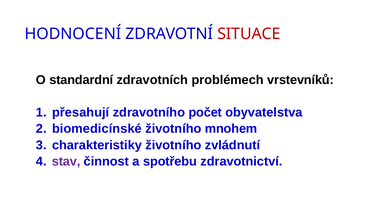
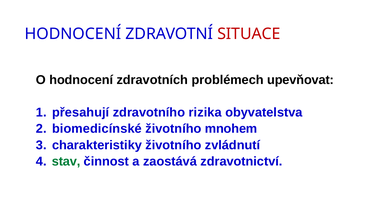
O standardní: standardní -> hodnocení (81, 80)
vrstevníků: vrstevníků -> upevňovat (301, 80)
počet: počet -> rizika (205, 112)
stav colour: purple -> green (66, 161)
spotřebu: spotřebu -> zaostává (170, 161)
